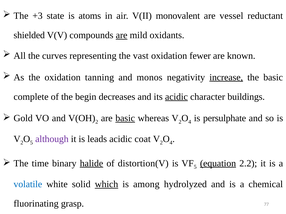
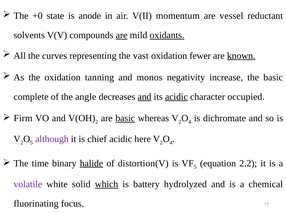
+3: +3 -> +0 (38, 16)
atoms: atoms -> anode (90, 16)
monovalent: monovalent -> momentum (178, 16)
shielded: shielded -> solvents (29, 35)
oxidants underline: none -> present (167, 35)
known underline: none -> present (241, 56)
increase underline: present -> none (226, 77)
begin: begin -> angle (86, 97)
and underline: none -> present (144, 97)
buildings: buildings -> occupied (246, 97)
Gold: Gold -> Firm (23, 118)
persulphate: persulphate -> dichromate (225, 118)
leads: leads -> chief (97, 139)
coat: coat -> here (143, 139)
equation underline: present -> none (218, 164)
volatile colour: blue -> purple (28, 185)
among: among -> battery (146, 185)
grasp: grasp -> focus (72, 204)
